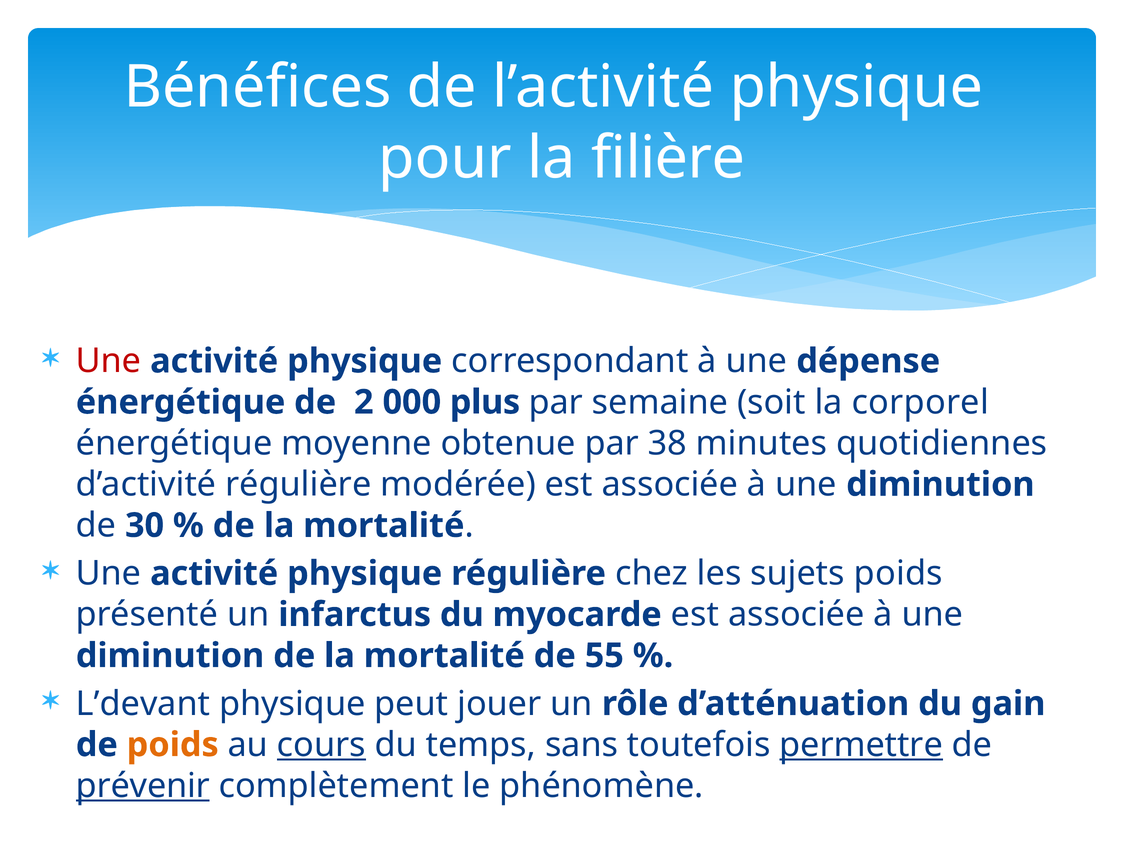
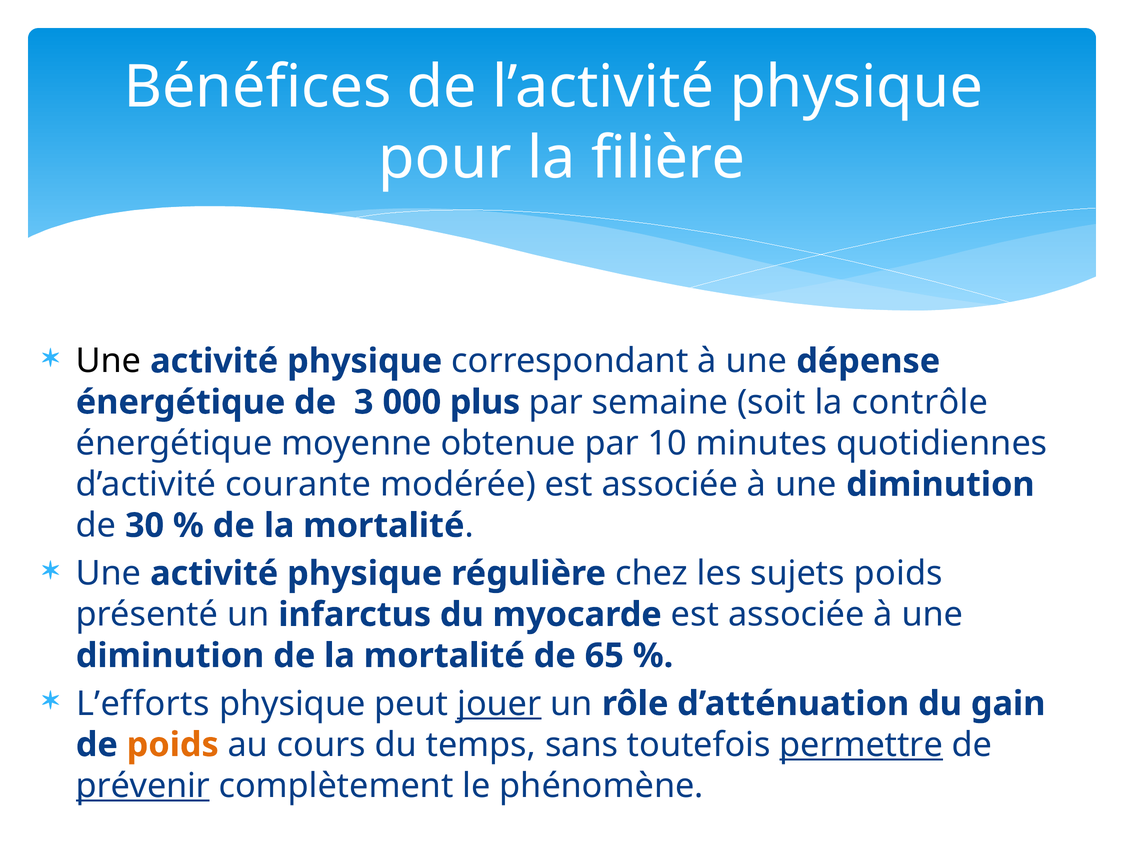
Une colour: red -> black (109, 361)
2: 2 -> 3 (364, 402)
corporel: corporel -> contrôle (920, 402)
38: 38 -> 10 (667, 443)
d’activité régulière: régulière -> courante (298, 485)
55: 55 -> 65 (604, 656)
L’devant: L’devant -> L’efforts (143, 704)
jouer underline: none -> present (499, 704)
cours underline: present -> none (321, 745)
